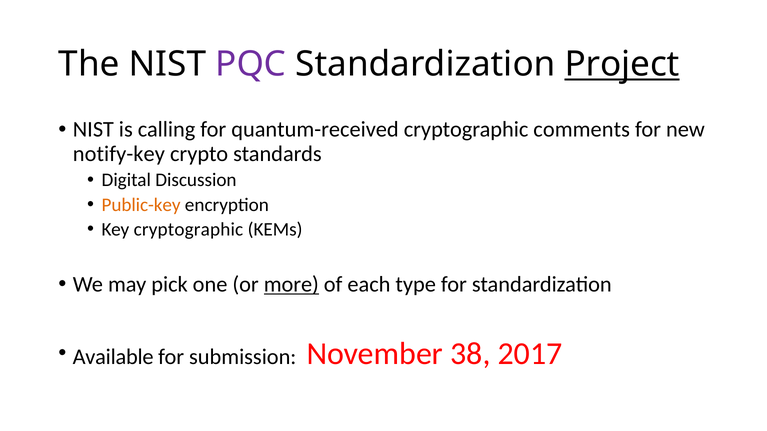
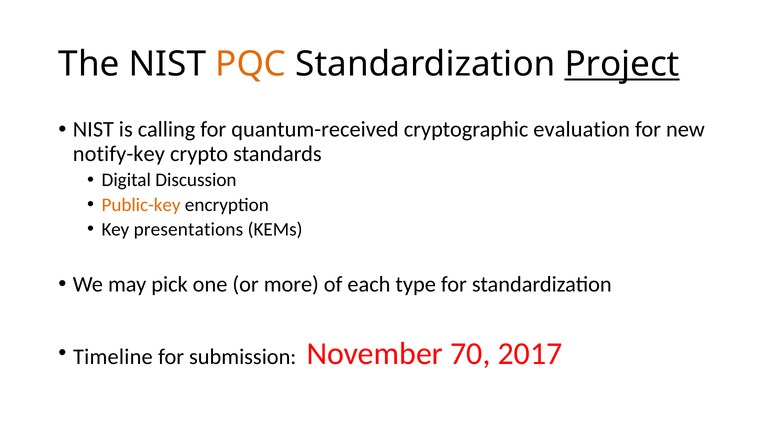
PQC colour: purple -> orange (251, 64)
comments: comments -> evaluation (582, 130)
Key cryptographic: cryptographic -> presentations (188, 230)
more underline: present -> none (291, 285)
Available: Available -> Timeline (113, 357)
38: 38 -> 70 (470, 354)
